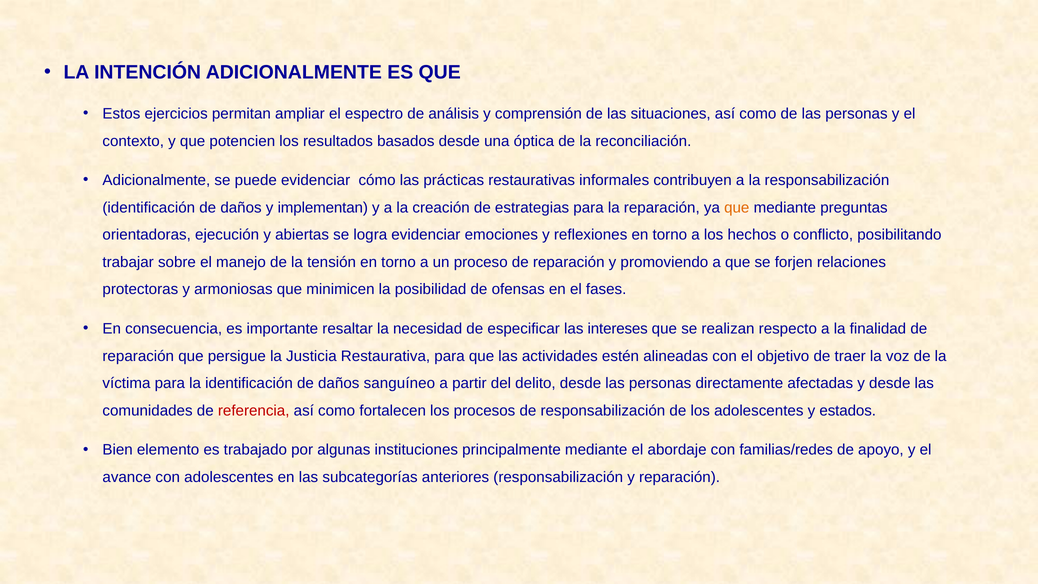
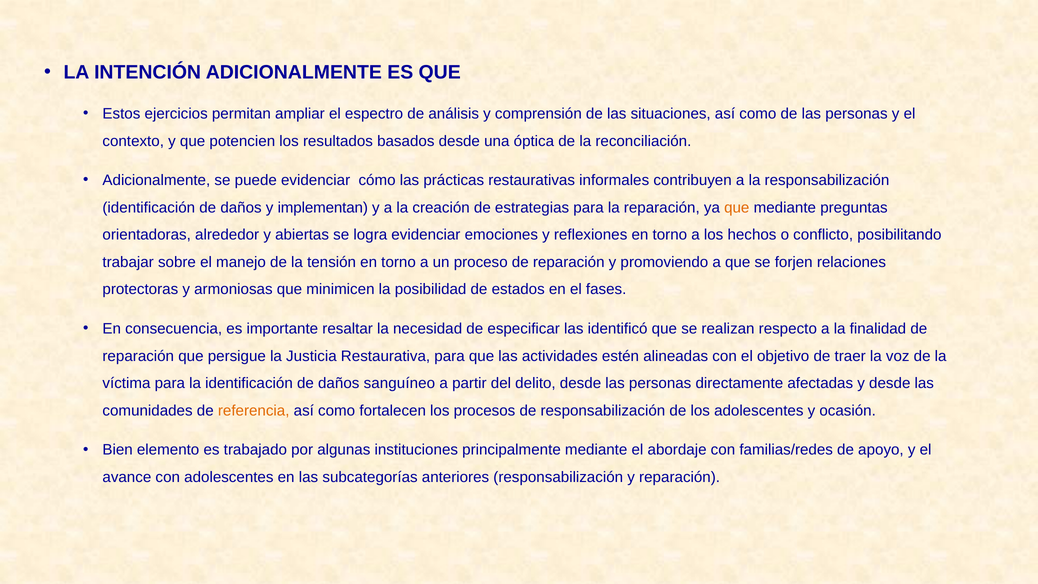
ejecución: ejecución -> alrededor (227, 235)
ofensas: ofensas -> estados (518, 289)
intereses: intereses -> identificó (618, 329)
referencia colour: red -> orange (254, 411)
estados: estados -> ocasión (848, 411)
